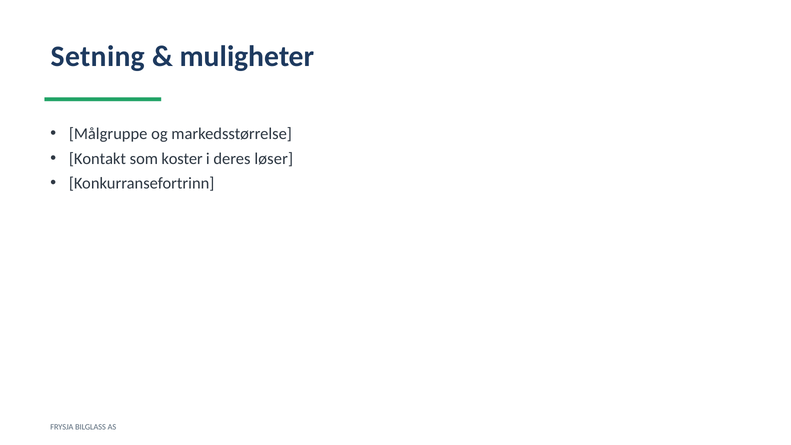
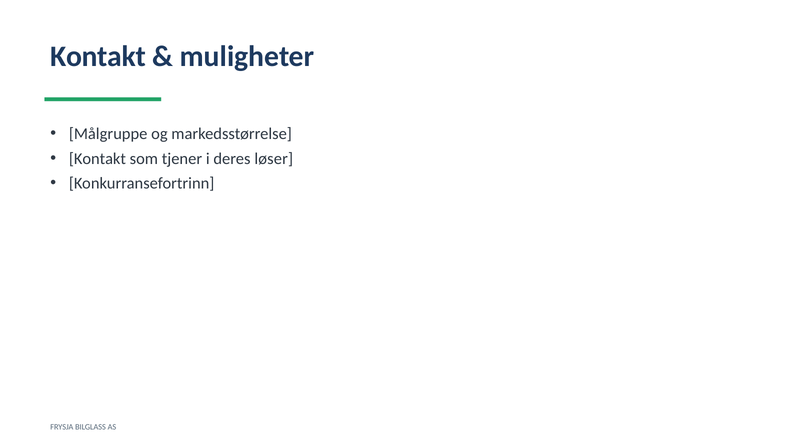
Setning: Setning -> Kontakt (98, 56)
koster: koster -> tjener (182, 159)
